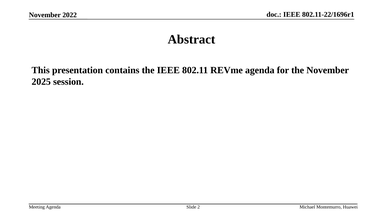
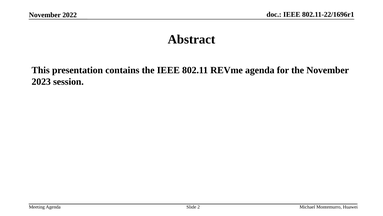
2025: 2025 -> 2023 (41, 82)
